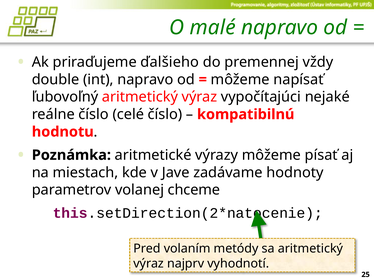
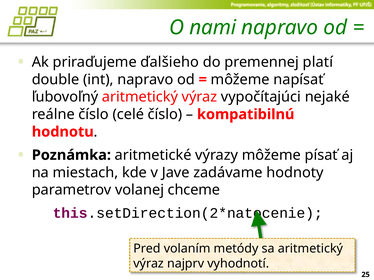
malé: malé -> nami (213, 28)
vždy: vždy -> platí (318, 62)
